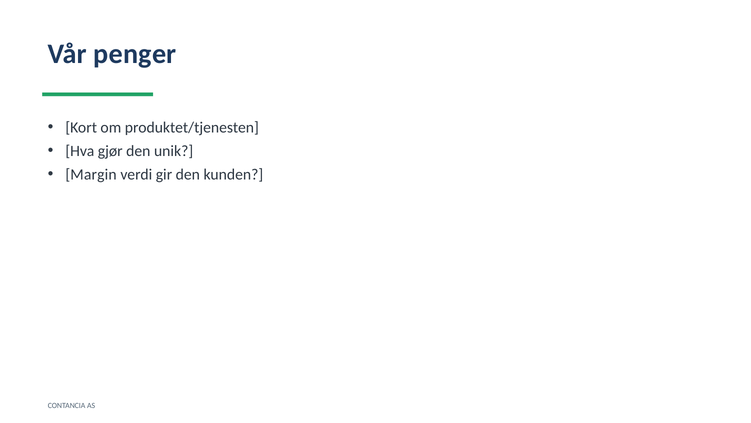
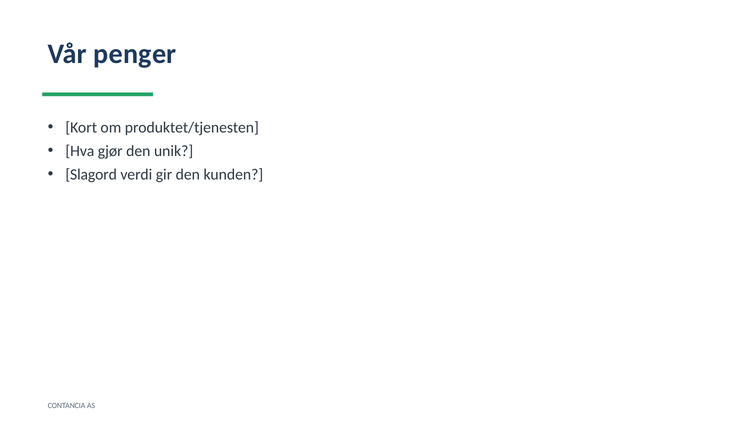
Margin: Margin -> Slagord (91, 174)
